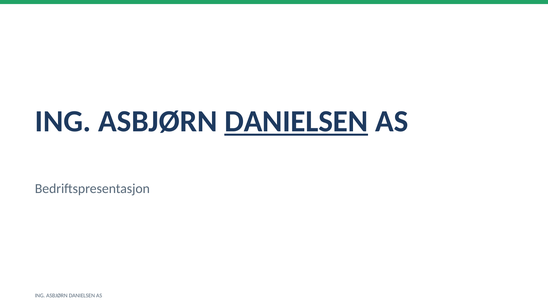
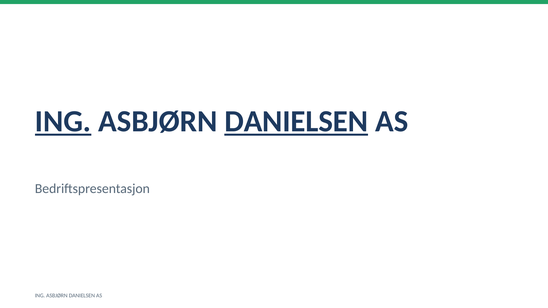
ING underline: none -> present (63, 122)
